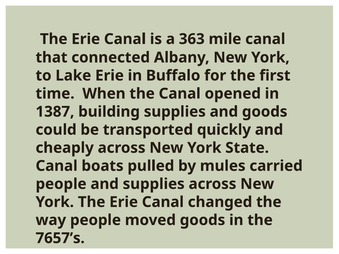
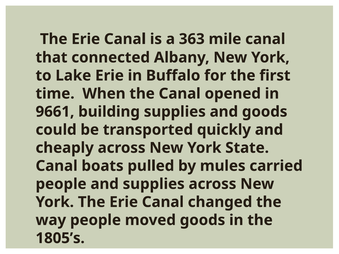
1387: 1387 -> 9661 (55, 112)
7657’s: 7657’s -> 1805’s (60, 238)
